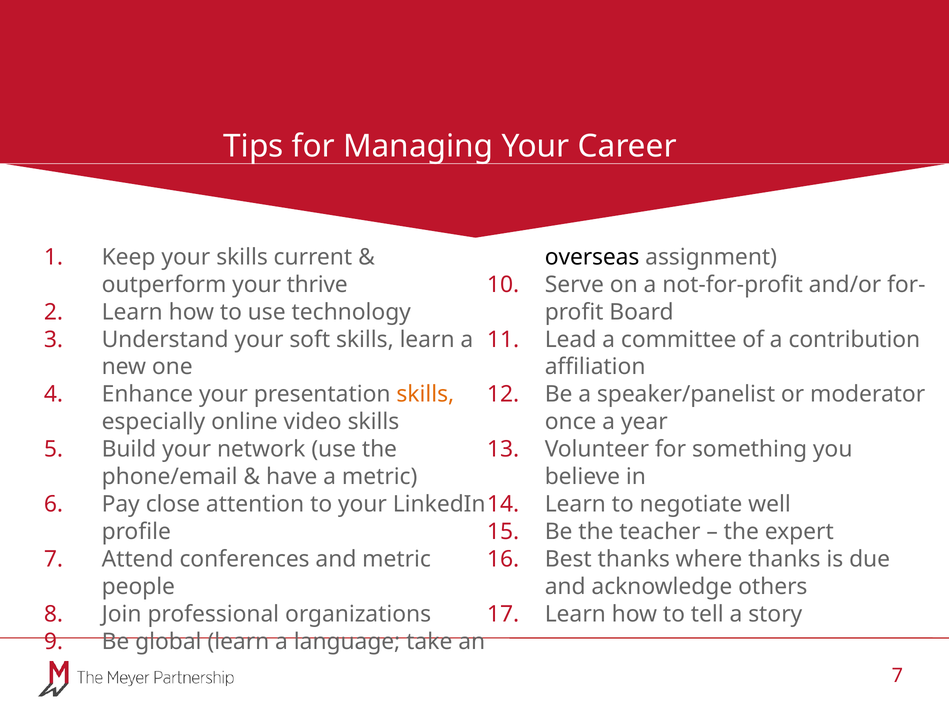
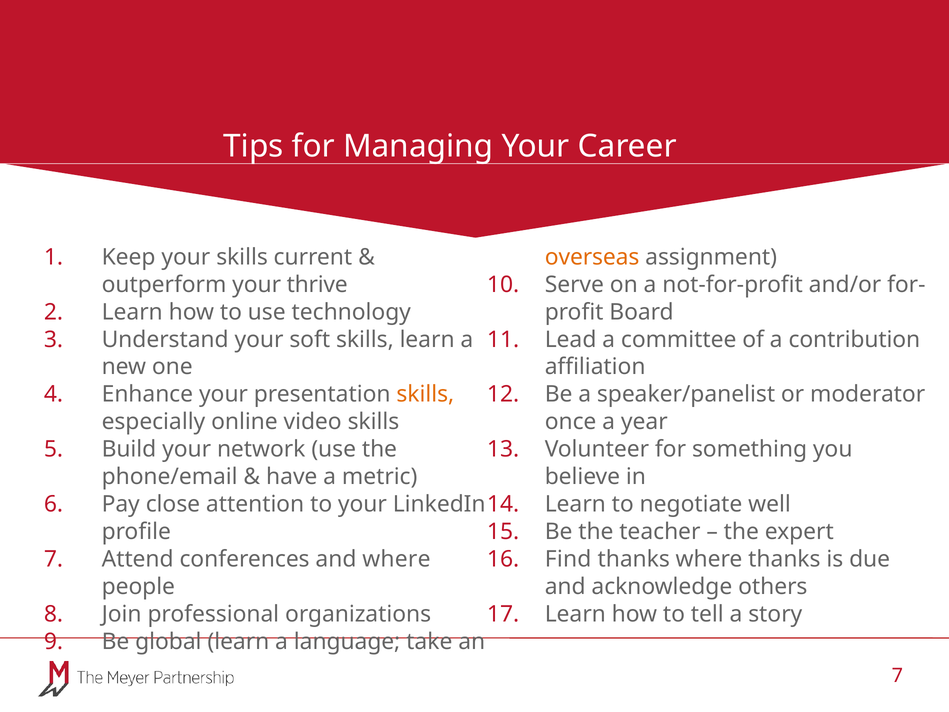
overseas colour: black -> orange (592, 257)
and metric: metric -> where (396, 559)
Best: Best -> Find (568, 559)
